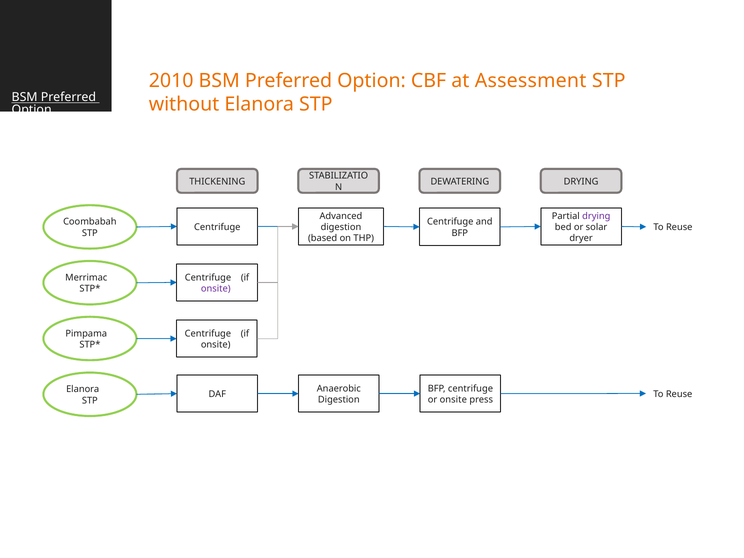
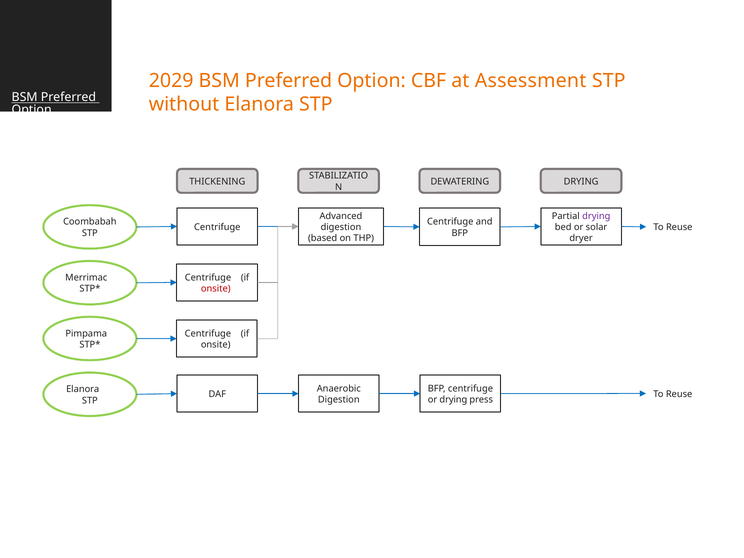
2010: 2010 -> 2029 (171, 81)
onsite colour: purple -> red (216, 289)
or onsite: onsite -> drying (453, 400)
